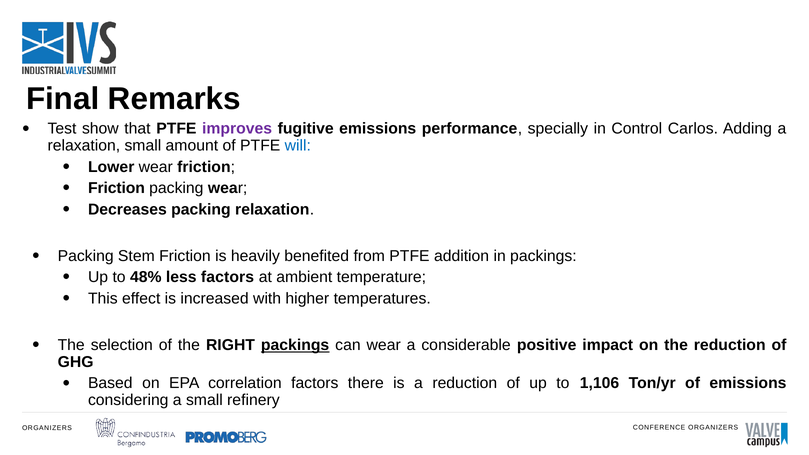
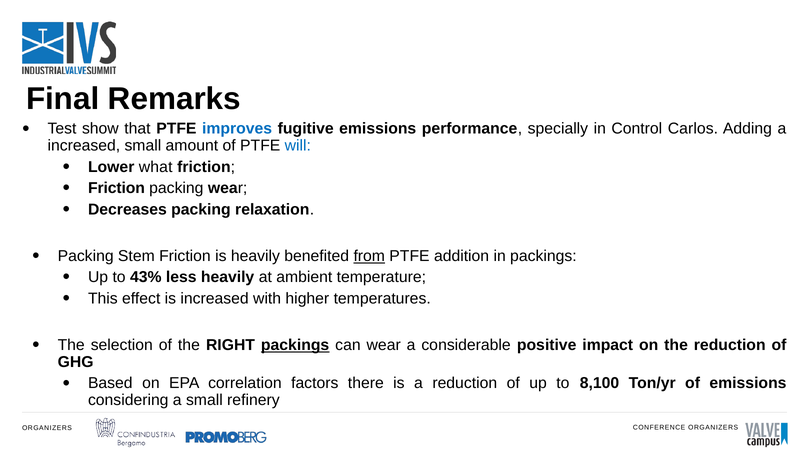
improves colour: purple -> blue (237, 129)
relaxation: relaxation -> increased (84, 146)
Lower wear: wear -> what (156, 167)
from underline: none -> present (369, 256)
48%: 48% -> 43% (146, 277)
less factors: factors -> heavily (228, 277)
1,106: 1,106 -> 8,100 (599, 383)
